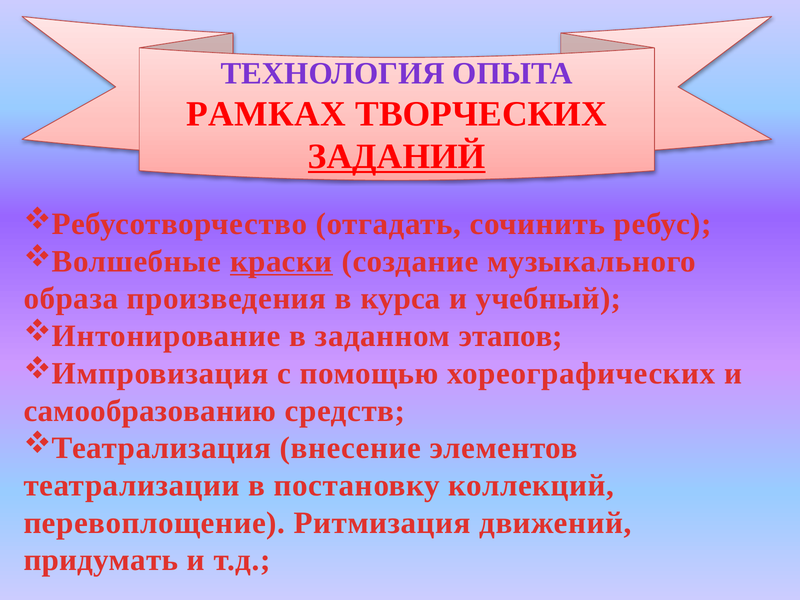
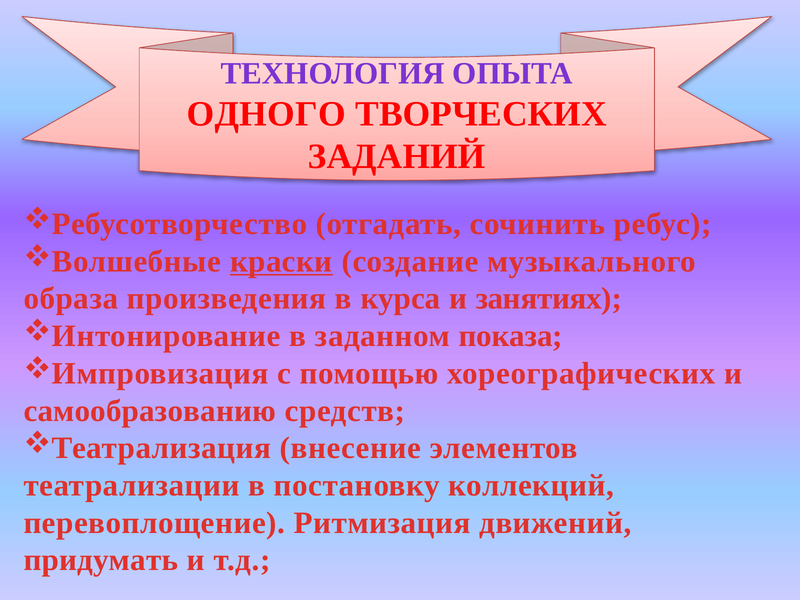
РАМКАХ: РАМКАХ -> ОДНОГО (266, 114)
ЗАДАНИЙ underline: present -> none (397, 157)
учебный: учебный -> занятиях (549, 299)
этапов: этапов -> показа (511, 336)
